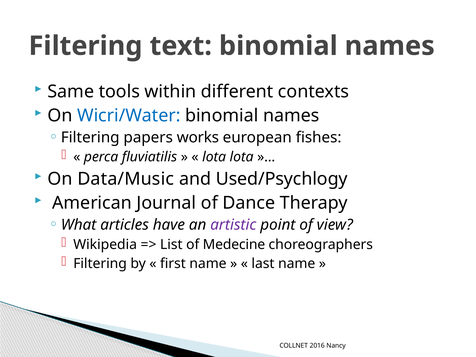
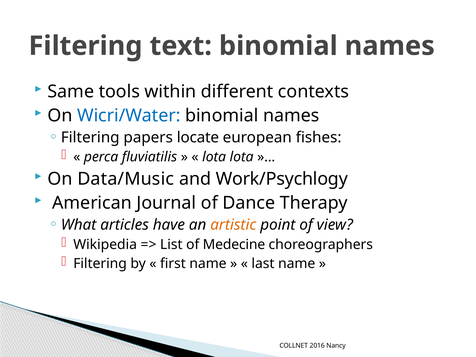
works: works -> locate (198, 137)
Used/Psychlogy: Used/Psychlogy -> Work/Psychlogy (282, 179)
artistic colour: purple -> orange (233, 225)
